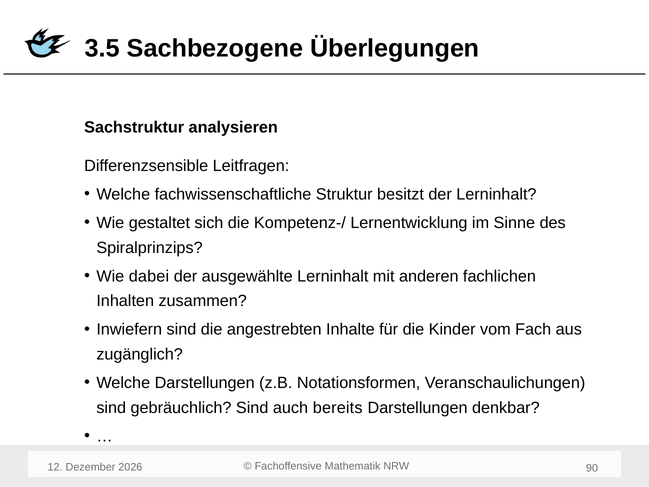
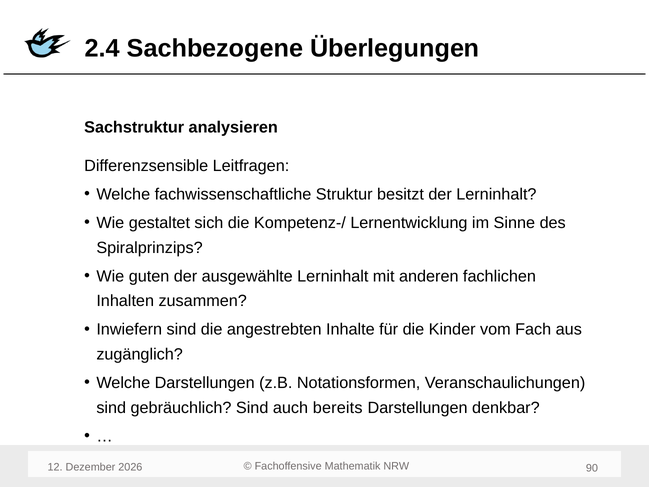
3.5: 3.5 -> 2.4 (102, 48)
dabei: dabei -> guten (149, 276)
